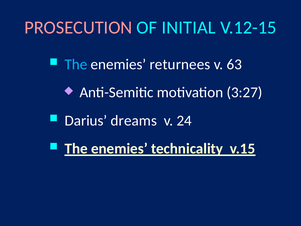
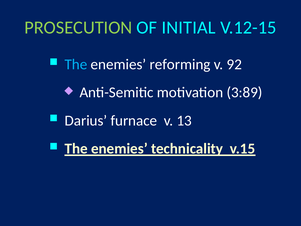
PROSECUTION colour: pink -> light green (78, 28)
returnees: returnees -> reforming (180, 64)
63: 63 -> 92 (234, 64)
3:27: 3:27 -> 3:89 (245, 92)
dreams: dreams -> furnace (134, 120)
24: 24 -> 13 (184, 120)
